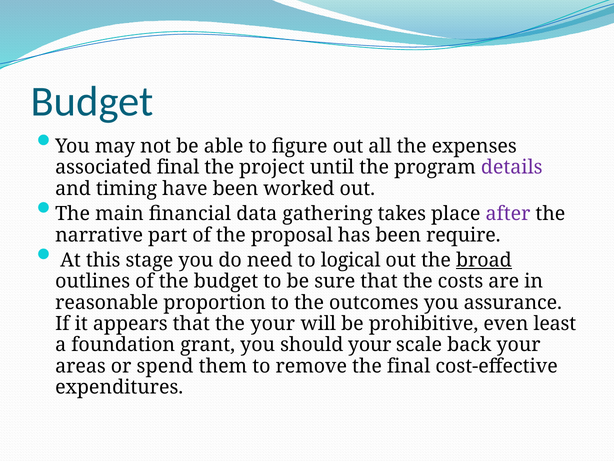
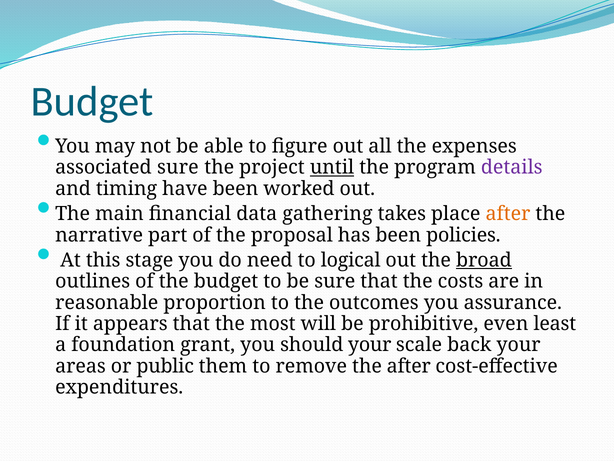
associated final: final -> sure (178, 167)
until underline: none -> present (332, 167)
after colour: purple -> orange (508, 214)
require: require -> policies (463, 235)
the your: your -> most (273, 323)
spend: spend -> public (165, 366)
the final: final -> after (409, 366)
